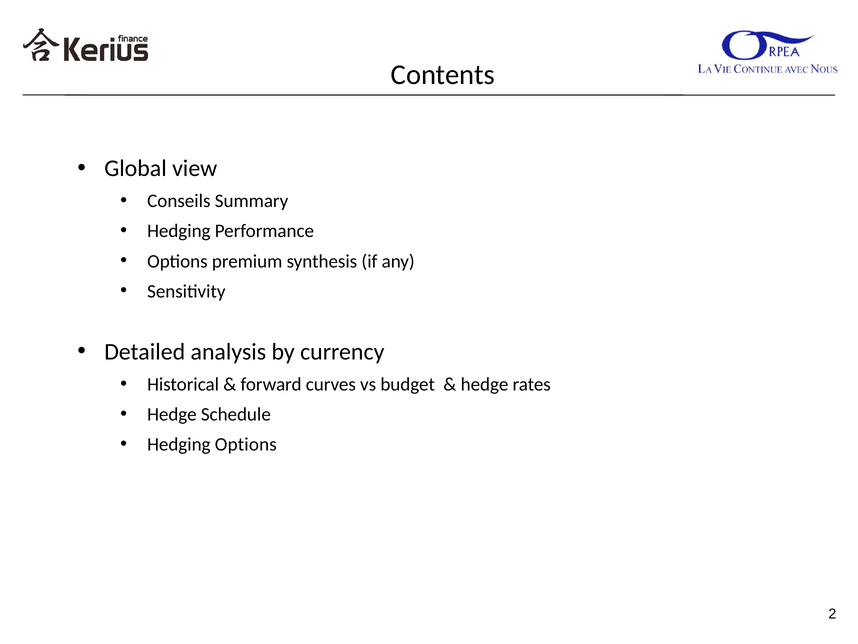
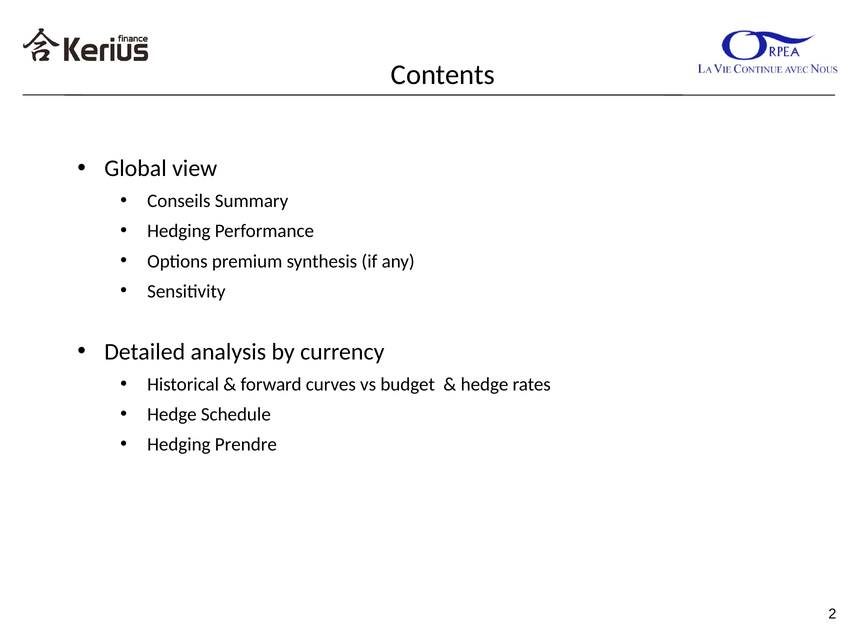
Hedging Options: Options -> Prendre (246, 444)
